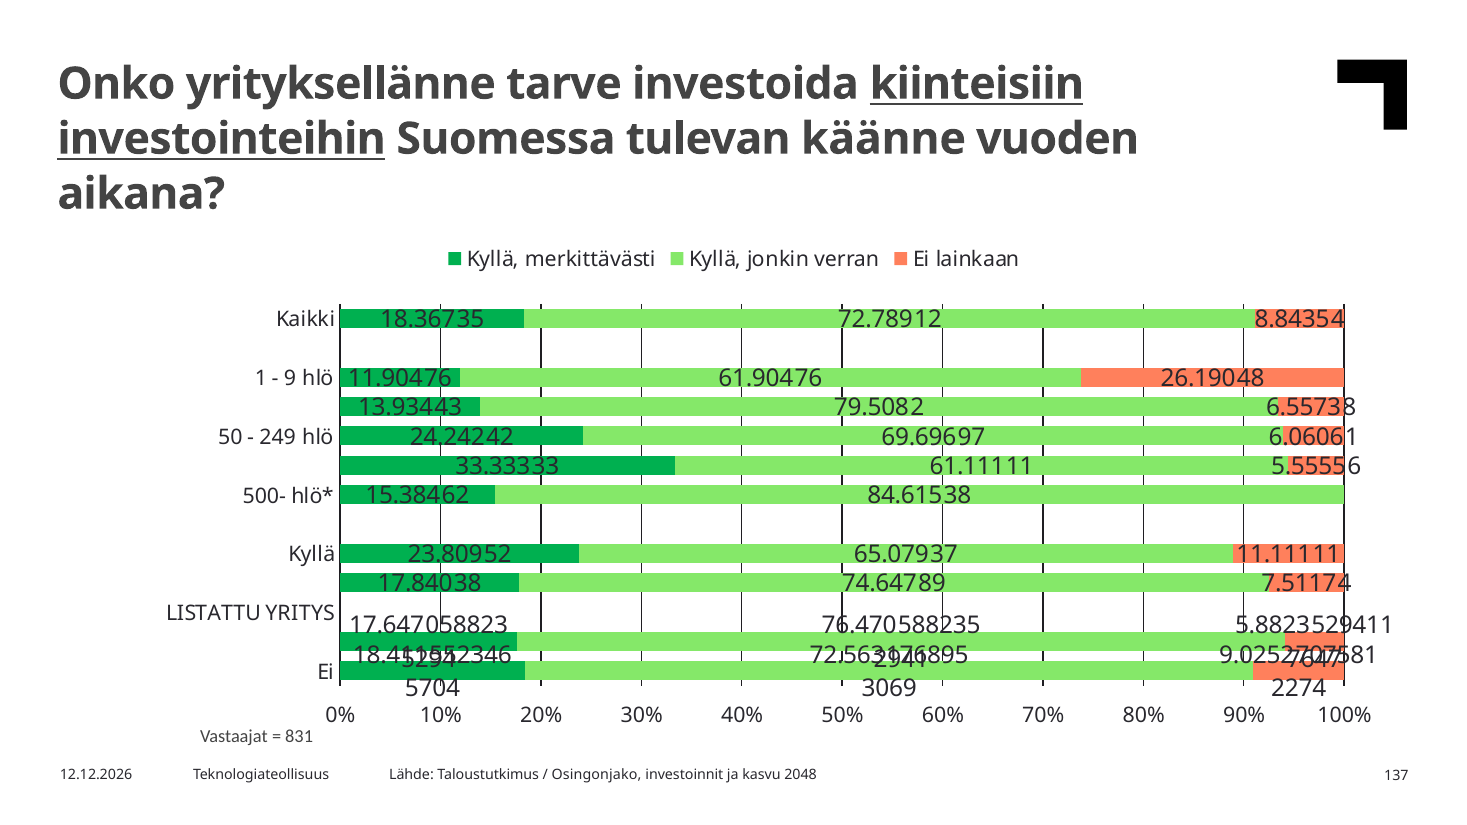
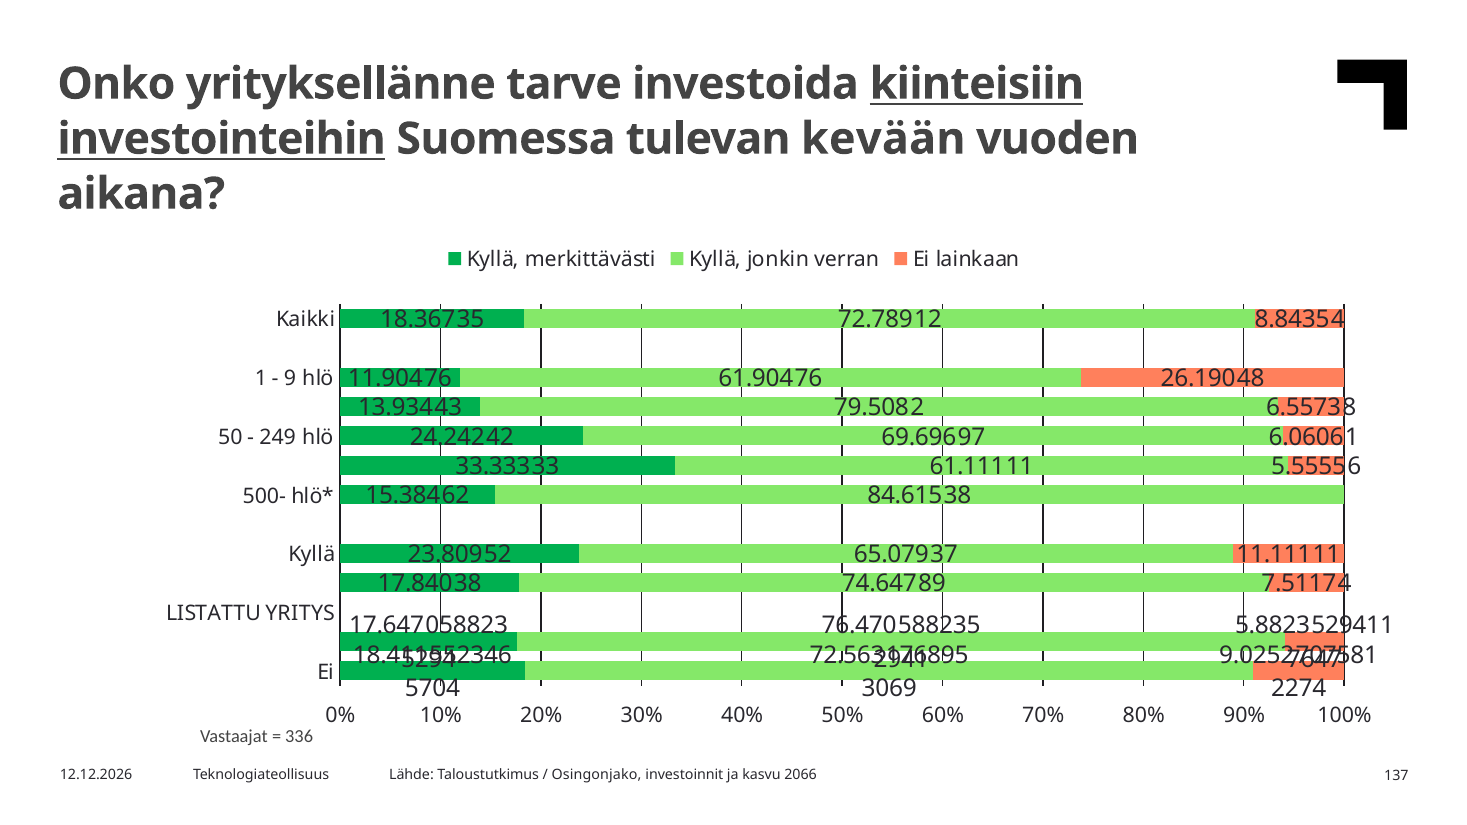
käänne: käänne -> kevään (883, 139)
831: 831 -> 336 (299, 737)
2048: 2048 -> 2066 (801, 775)
